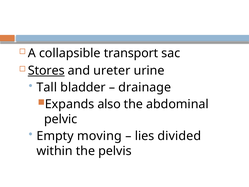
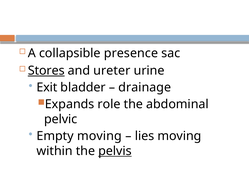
transport: transport -> presence (131, 53)
Tall: Tall -> Exit (47, 87)
also: also -> role (109, 104)
lies divided: divided -> moving (179, 136)
pelvis underline: none -> present (115, 151)
